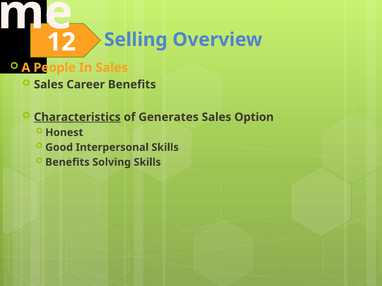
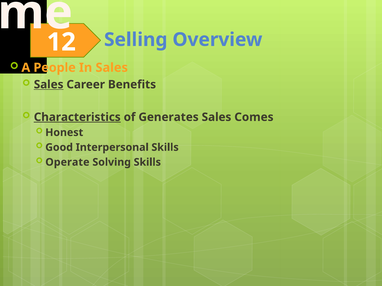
Sales underline: none -> present (49, 85)
Option: Option -> Comes (254, 117)
Benefits: Benefits -> Operate (67, 162)
